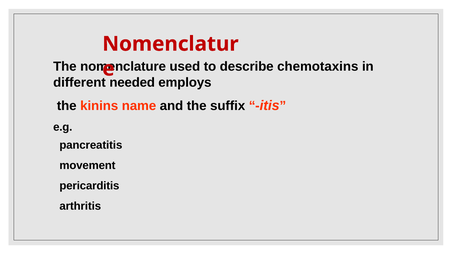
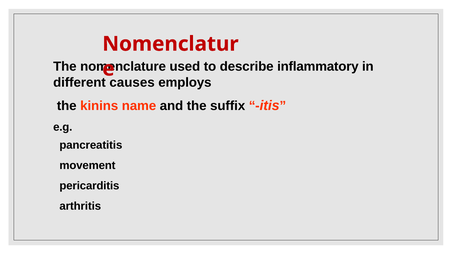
chemotaxins: chemotaxins -> inflammatory (318, 67)
needed: needed -> causes (132, 82)
